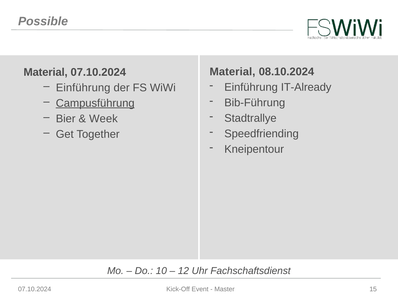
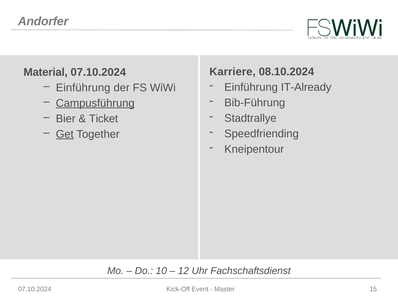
Possible: Possible -> Andorfer (43, 21)
Material: Material -> Karriere (232, 72)
Week: Week -> Ticket (104, 118)
Get underline: none -> present (65, 134)
